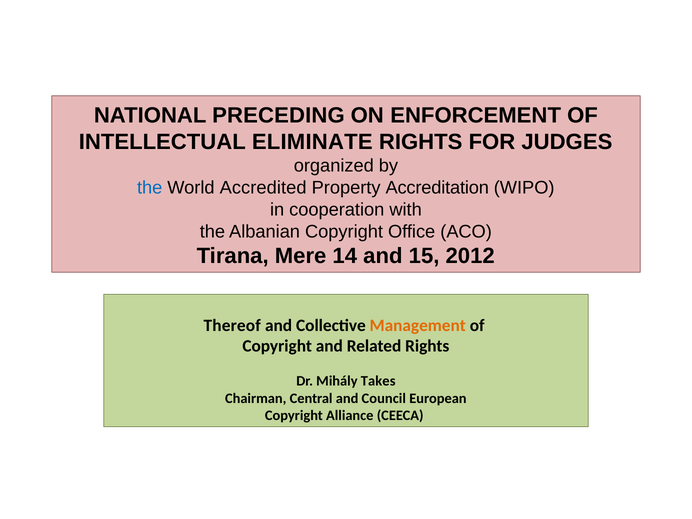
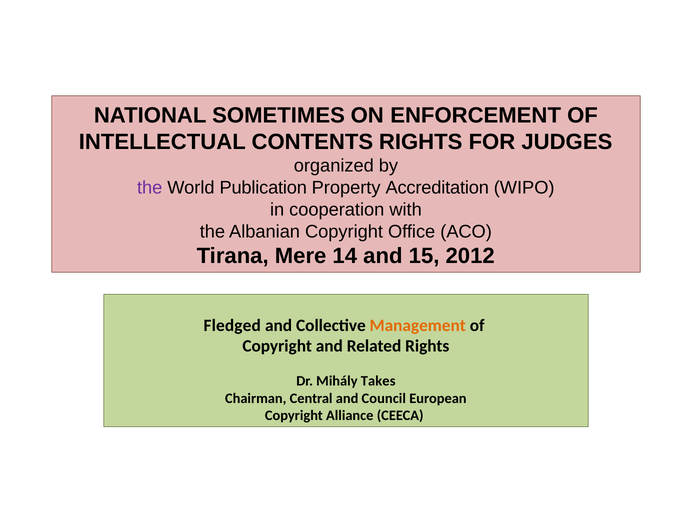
PRECEDING: PRECEDING -> SOMETIMES (279, 115)
ELIMINATE: ELIMINATE -> CONTENTS (312, 142)
the colour: blue -> purple (150, 188)
Accredited: Accredited -> Publication (263, 188)
Thereof: Thereof -> Fledged (232, 325)
